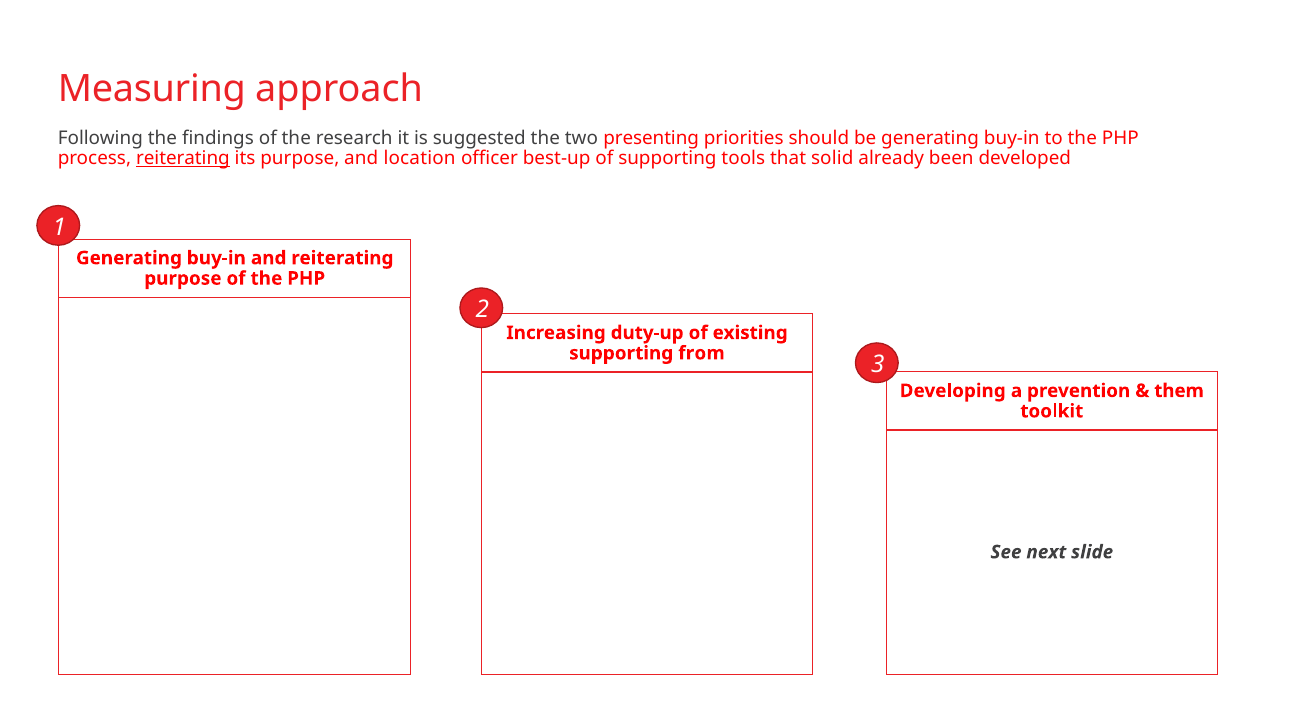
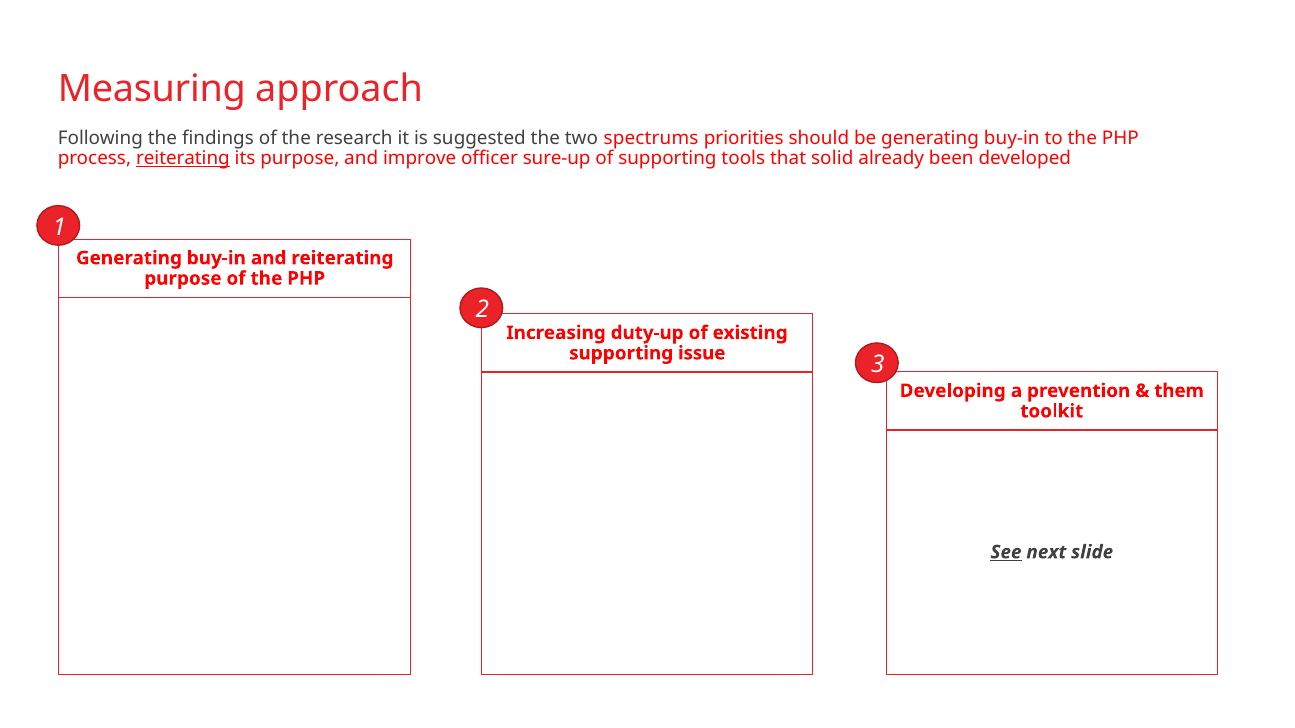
presenting: presenting -> spectrums (651, 138)
location: location -> improve (420, 158)
best-up: best-up -> sure-up (557, 158)
from: from -> issue (702, 353)
See underline: none -> present (1006, 552)
